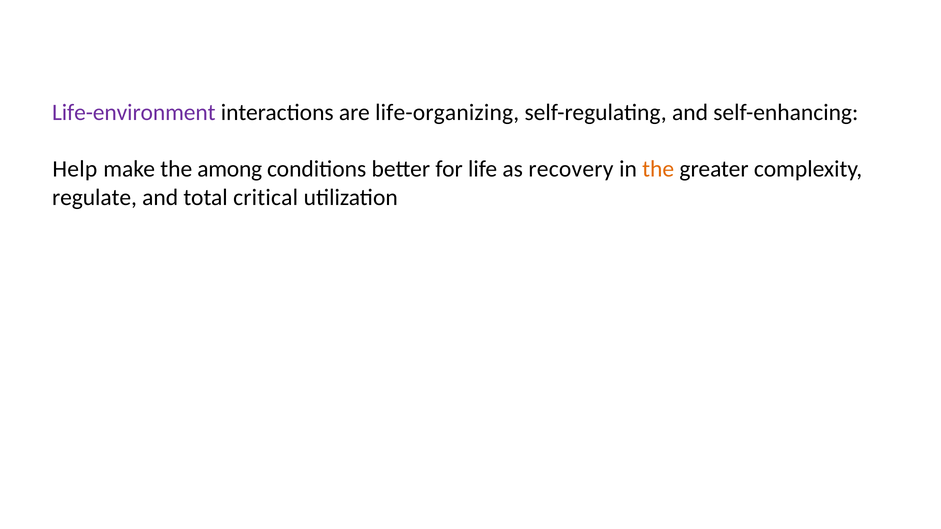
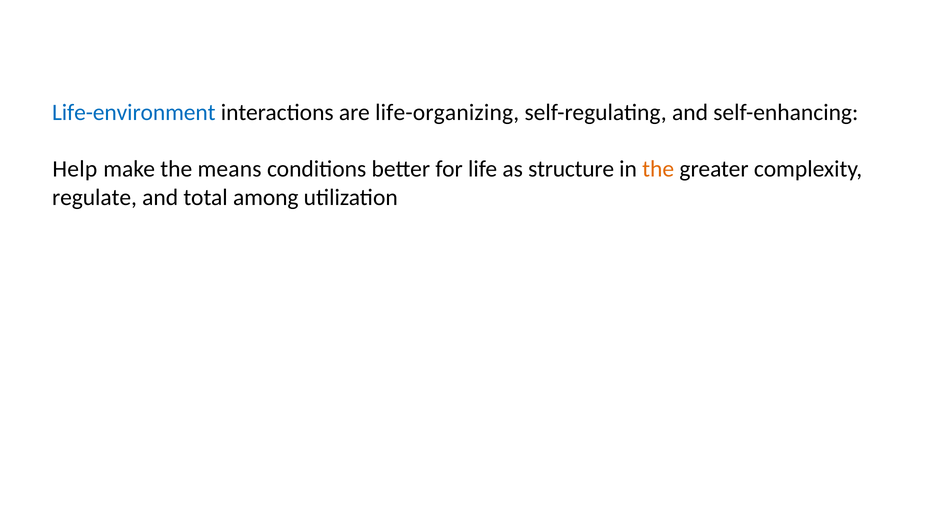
Life-environment colour: purple -> blue (134, 113)
among: among -> means (230, 169)
recovery: recovery -> structure (571, 169)
critical: critical -> among (266, 197)
